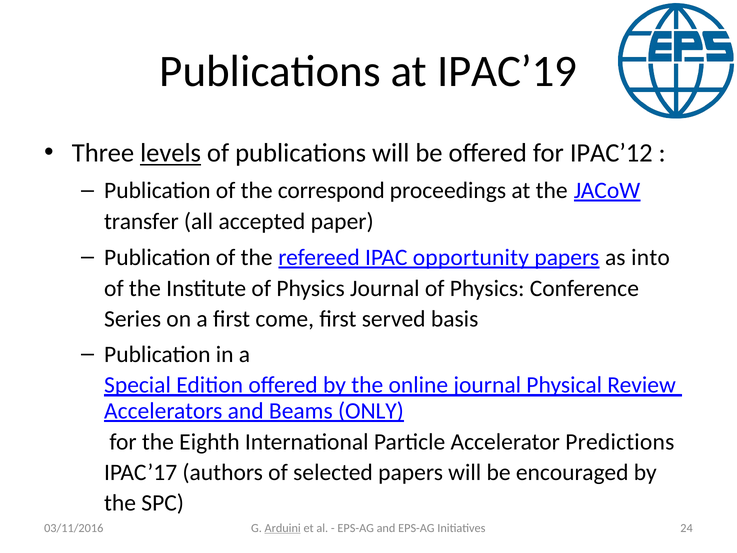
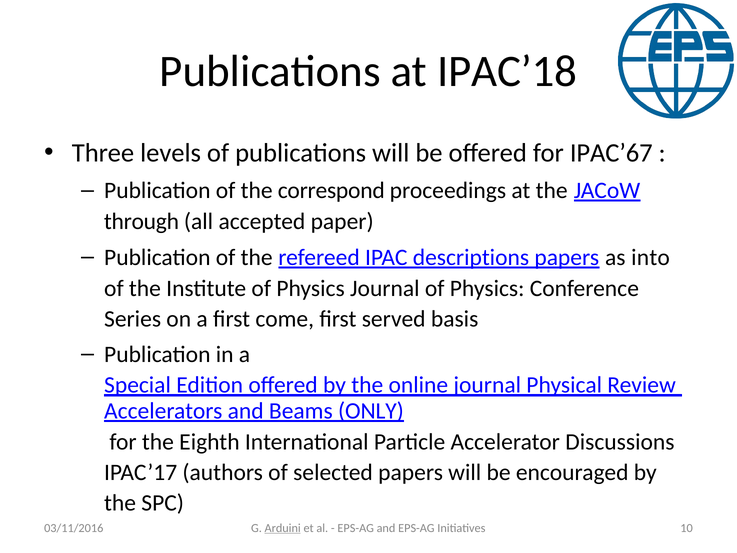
IPAC’19: IPAC’19 -> IPAC’18 (507, 71)
levels underline: present -> none (171, 153)
IPAC’12: IPAC’12 -> IPAC’67 (611, 153)
transfer: transfer -> through (141, 221)
opportunity: opportunity -> descriptions (471, 257)
Predictions: Predictions -> Discussions (620, 442)
24: 24 -> 10 (687, 528)
